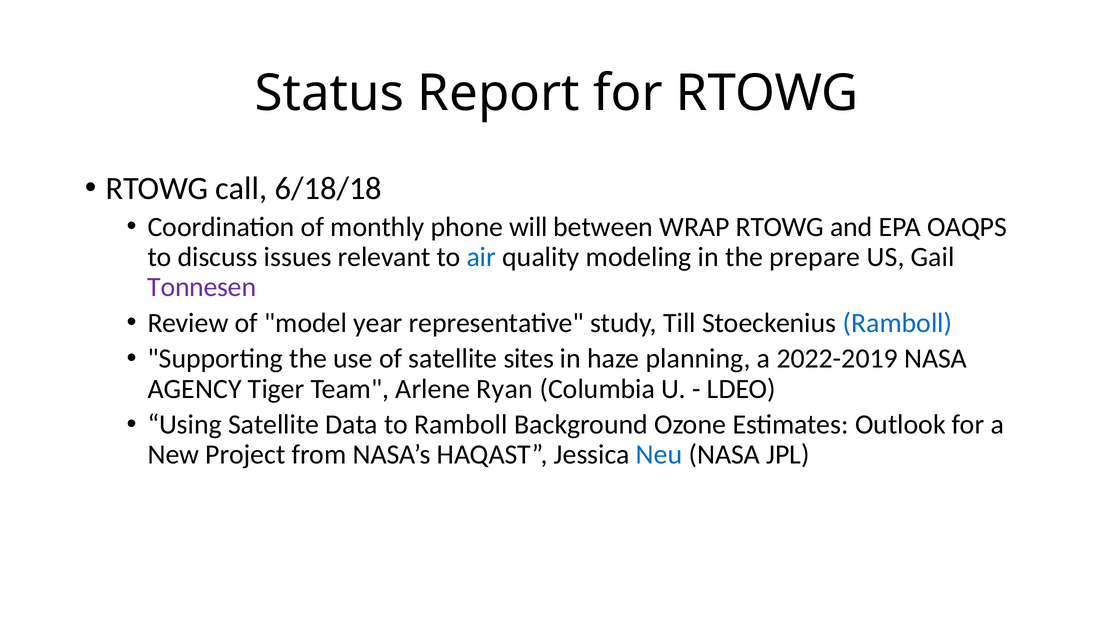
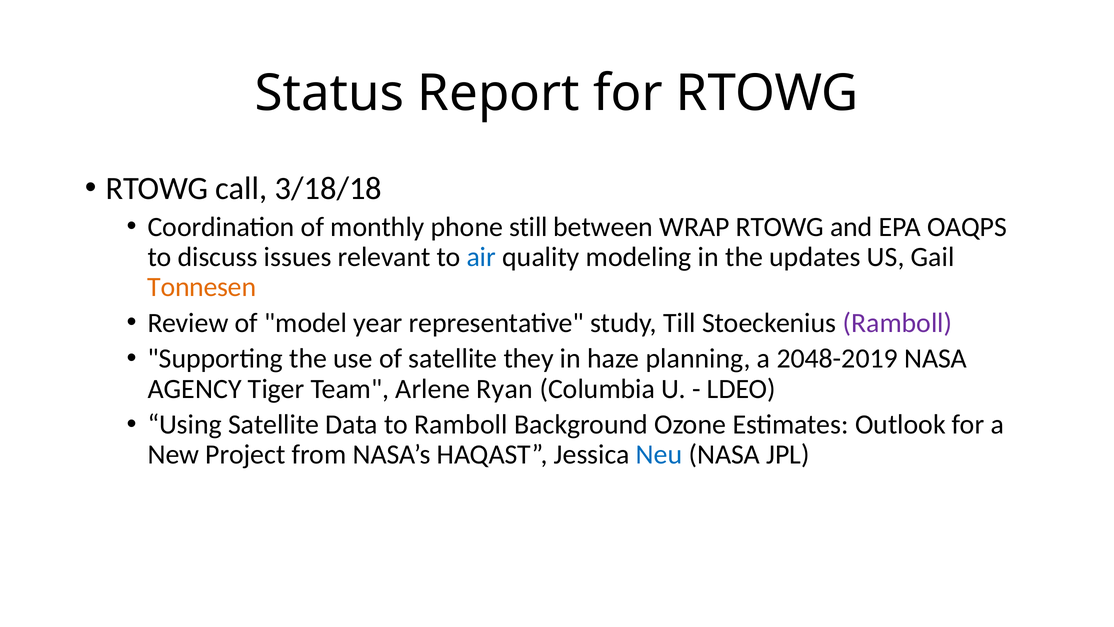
6/18/18: 6/18/18 -> 3/18/18 (328, 188)
will: will -> still (528, 227)
prepare: prepare -> updates (815, 257)
Tonnesen colour: purple -> orange (202, 287)
Ramboll colour: blue -> purple (897, 323)
sites: sites -> they (529, 359)
2022-2019: 2022-2019 -> 2048-2019 (837, 359)
